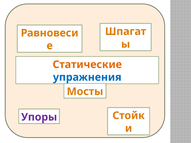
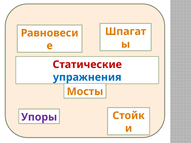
Статические colour: orange -> red (87, 65)
